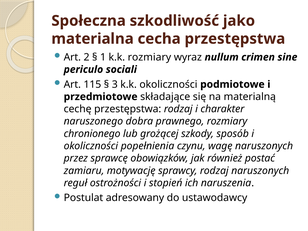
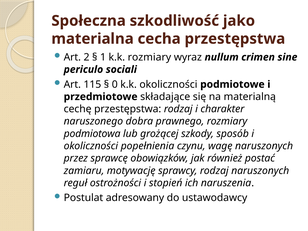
3: 3 -> 0 (115, 84)
chronionego: chronionego -> podmiotowa (92, 134)
